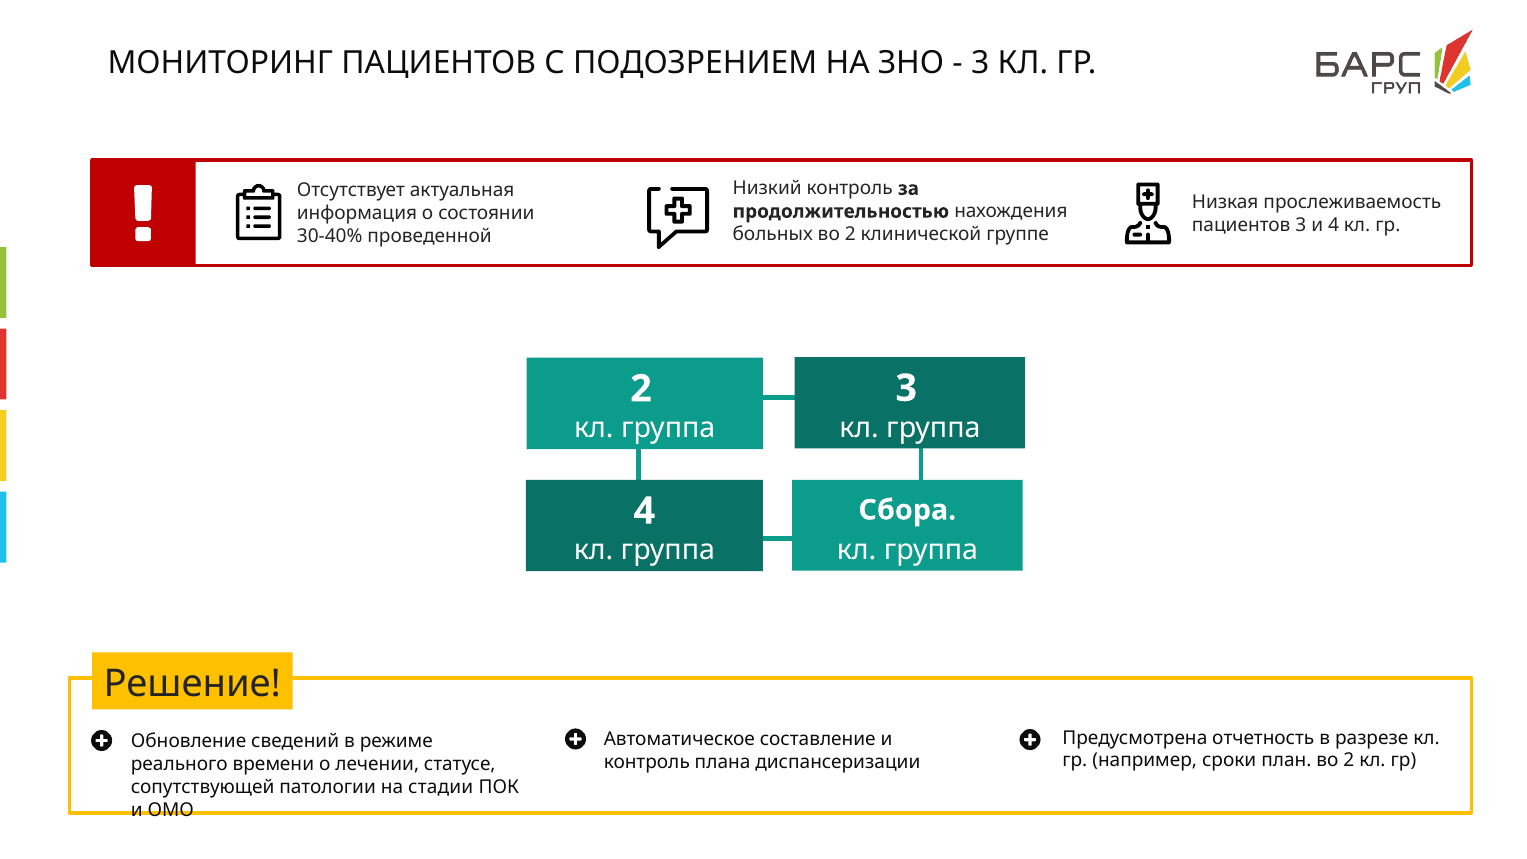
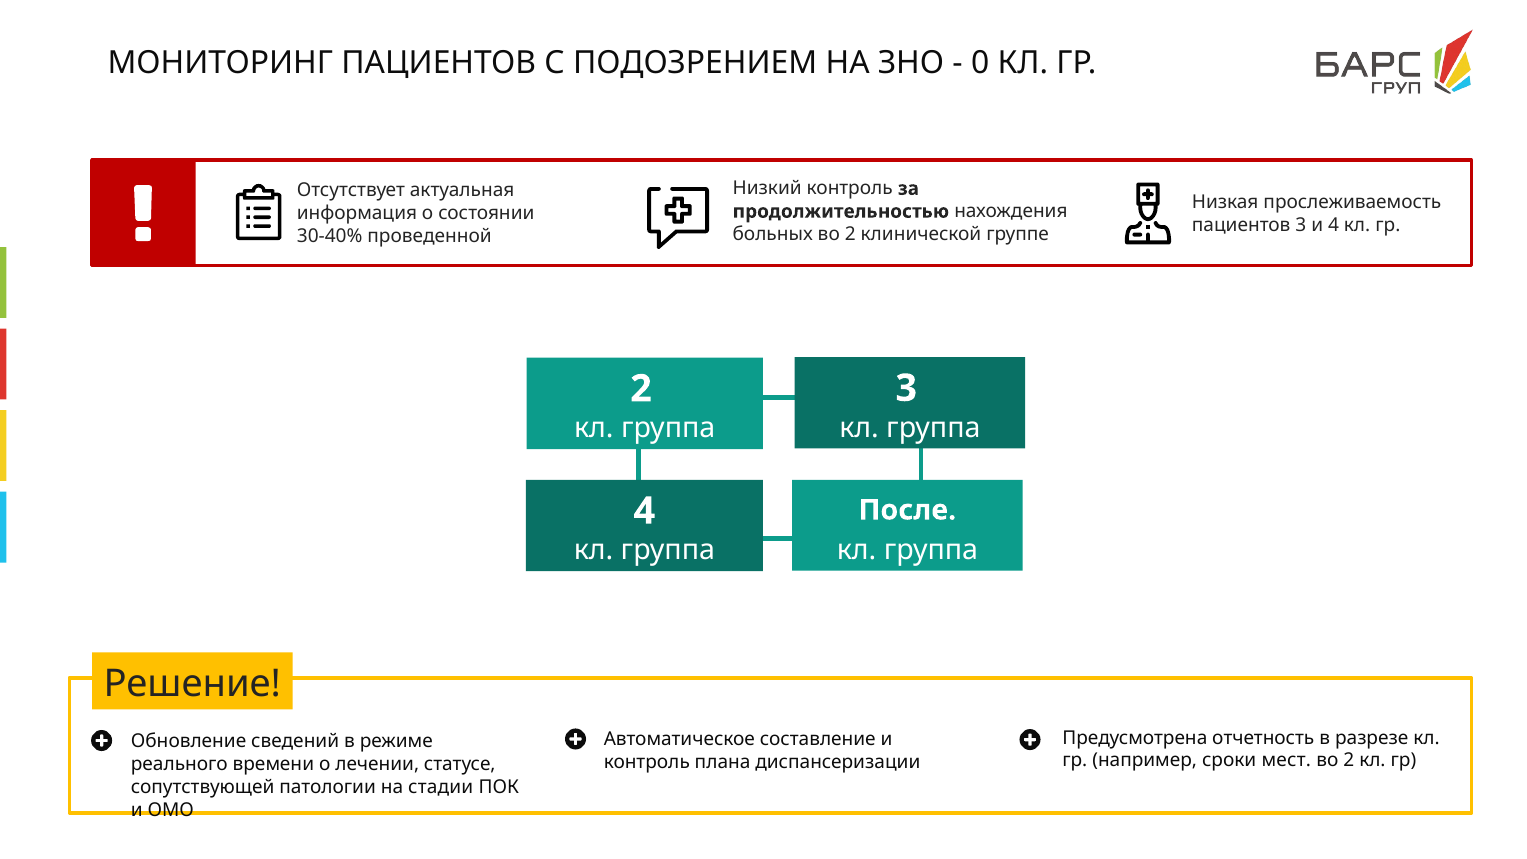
3: 3 -> 0 (980, 63)
Сбора: Сбора -> После (907, 510)
план: план -> мест (1286, 761)
